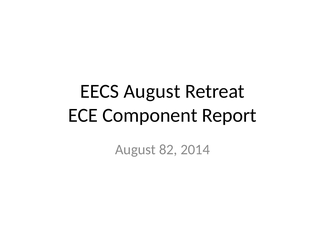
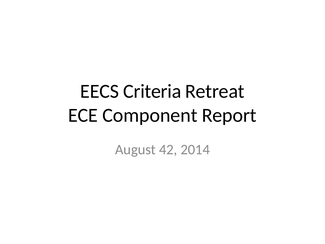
EECS August: August -> Criteria (152, 91)
82: 82 -> 42 (168, 149)
